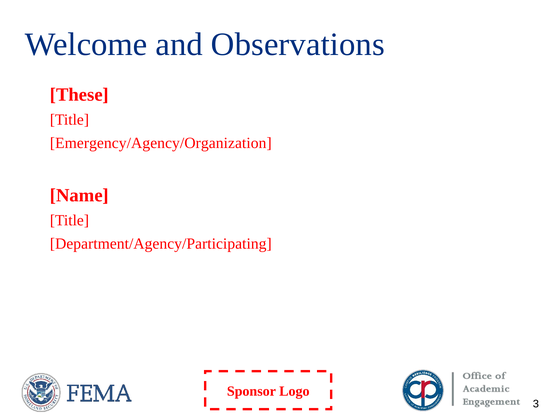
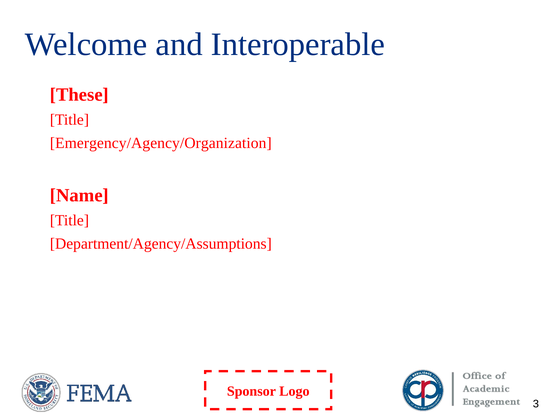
Observations: Observations -> Interoperable (298, 44)
Department/Agency/Participating: Department/Agency/Participating -> Department/Agency/Assumptions (161, 244)
